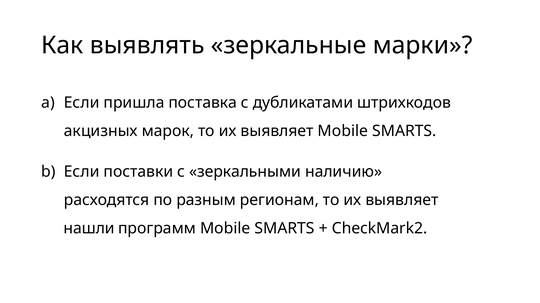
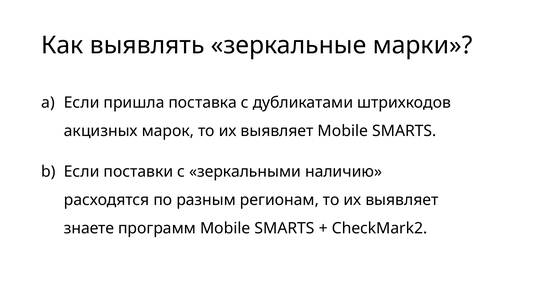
нашли: нашли -> знаете (89, 229)
